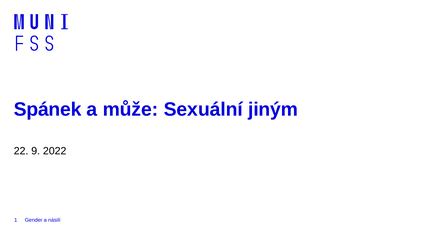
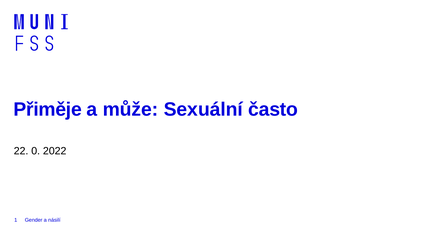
Spánek: Spánek -> Přiměje (48, 109)
jiným: jiným -> často (273, 109)
9: 9 -> 0 (36, 151)
